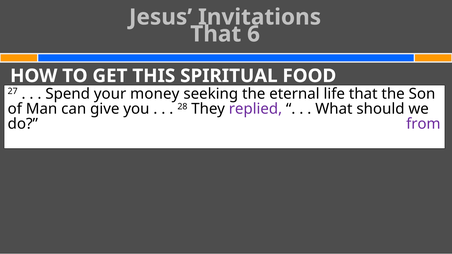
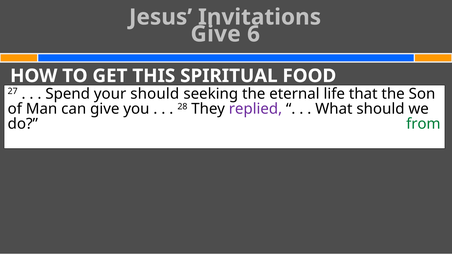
That: That -> Give (216, 34)
your money: money -> should (155, 94)
from colour: purple -> green (423, 124)
